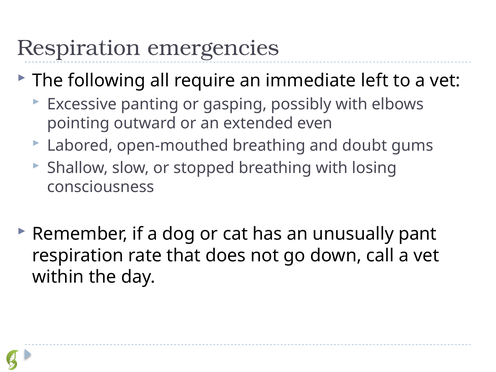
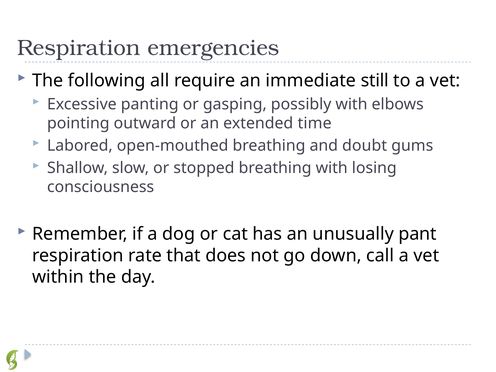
left: left -> still (375, 81)
even: even -> time (315, 123)
